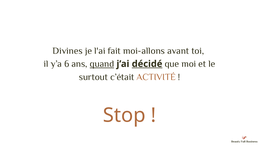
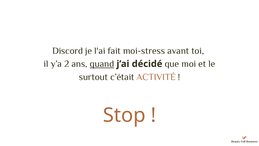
Divines: Divines -> Discord (68, 51)
moi-allons: moi-allons -> moi-stress (144, 51)
6: 6 -> 2 (67, 64)
décidé underline: present -> none (147, 64)
